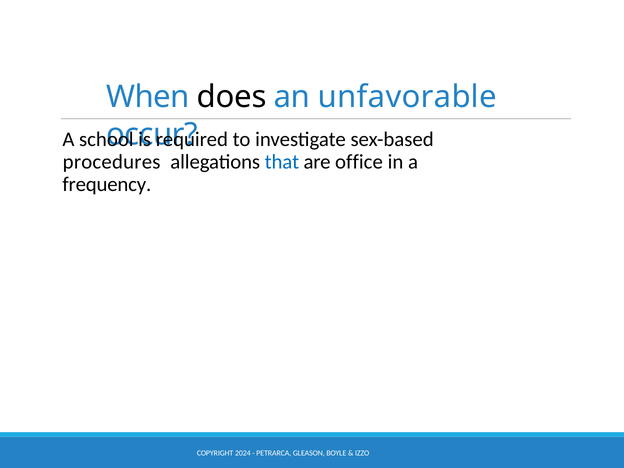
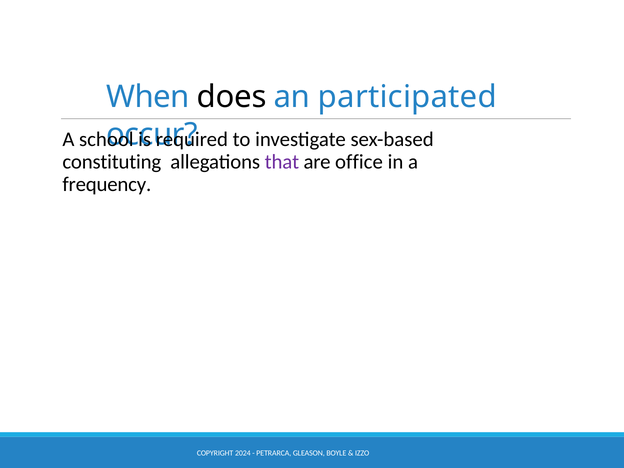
unfavorable: unfavorable -> participated (407, 97)
procedures: procedures -> constituting (112, 162)
that colour: blue -> purple (282, 162)
